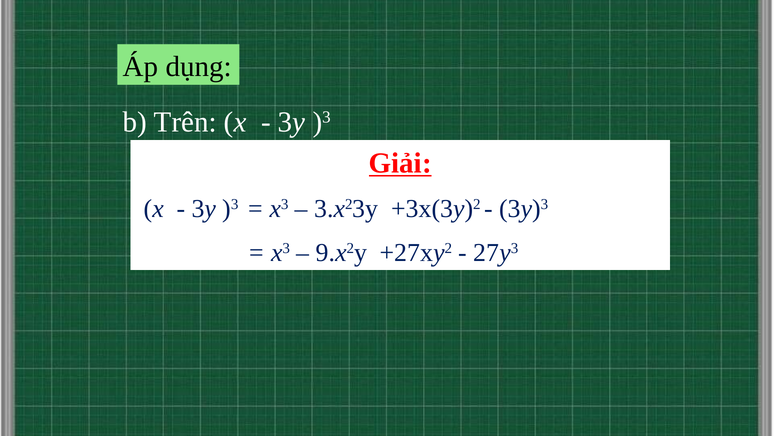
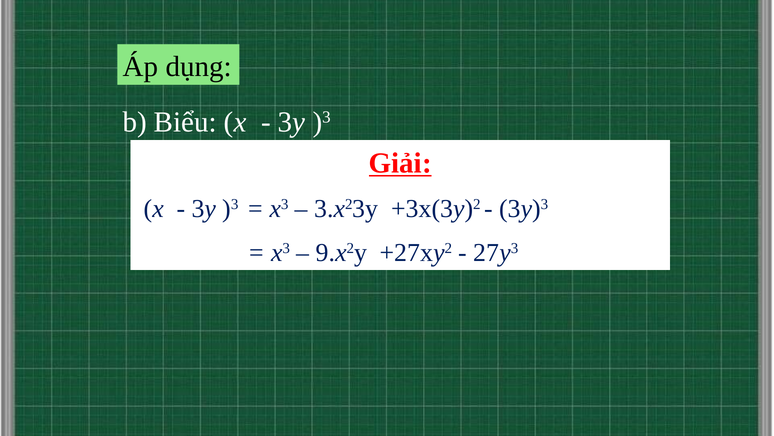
Trên: Trên -> Biểu (185, 122)
